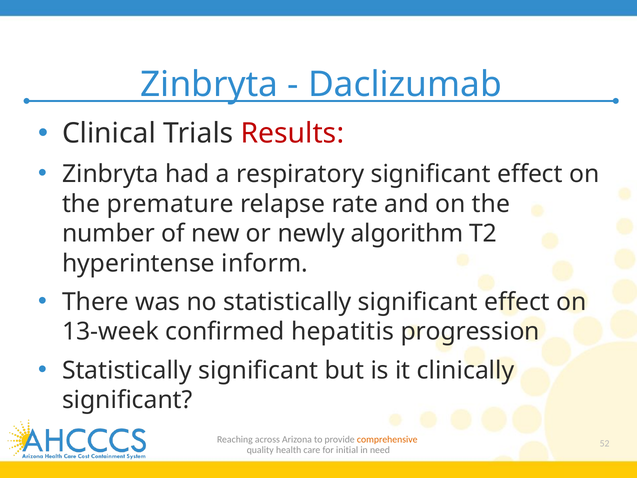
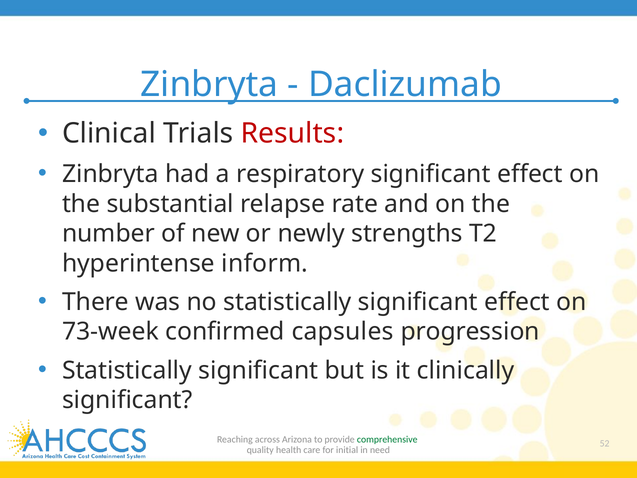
premature: premature -> substantial (170, 204)
algorithm: algorithm -> strengths (407, 234)
13-week: 13-week -> 73-week (110, 332)
hepatitis: hepatitis -> capsules (343, 332)
comprehensive colour: orange -> green (387, 439)
